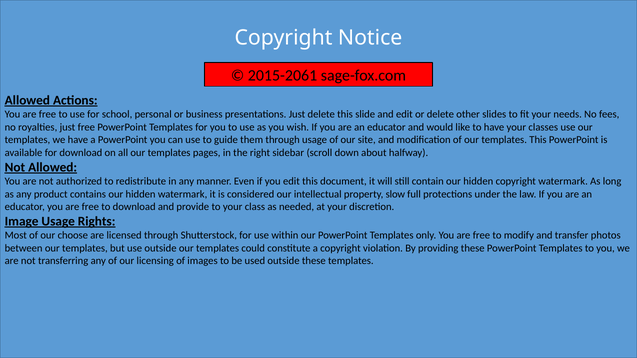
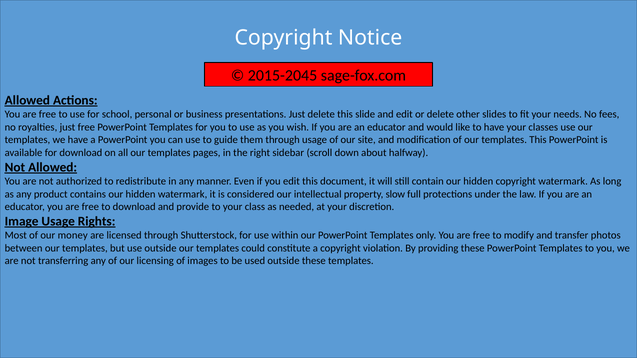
2015-2061: 2015-2061 -> 2015-2045 (283, 76)
choose: choose -> money (73, 236)
